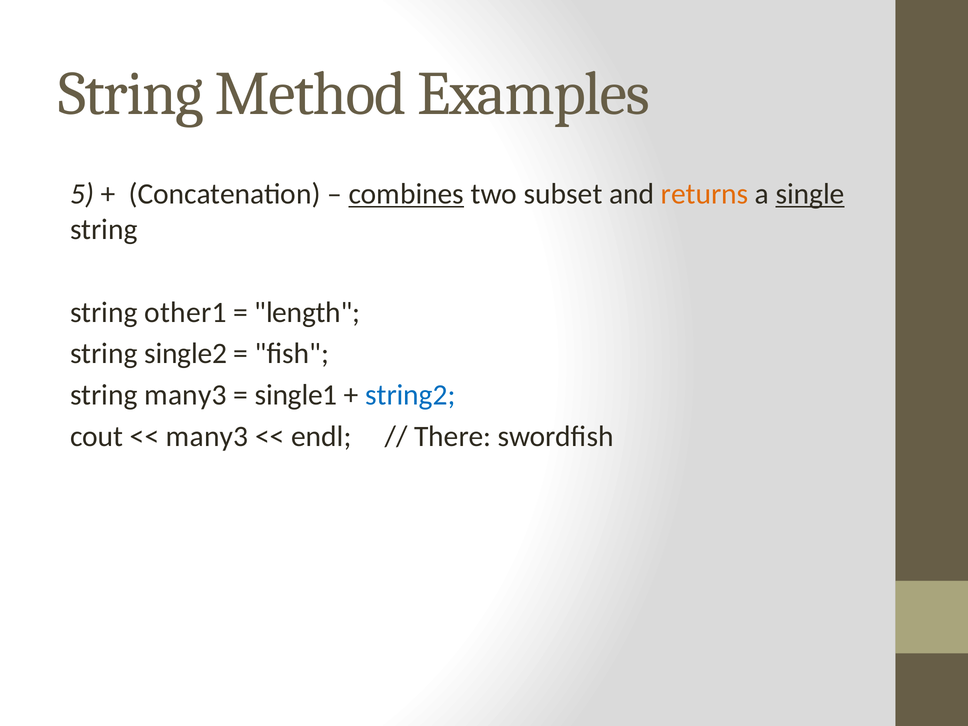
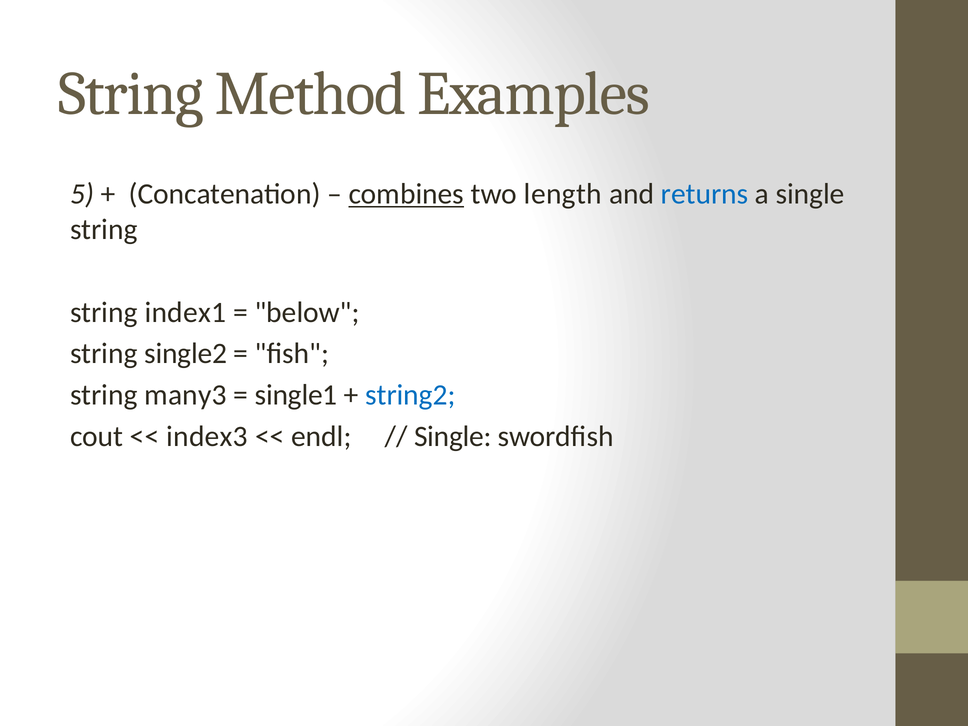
subset: subset -> length (563, 194)
returns colour: orange -> blue (705, 194)
single underline: present -> none (810, 194)
other1: other1 -> index1 (185, 312)
length: length -> below (307, 312)
many3: many3 -> index3 (207, 436)
There: There -> Single (453, 436)
